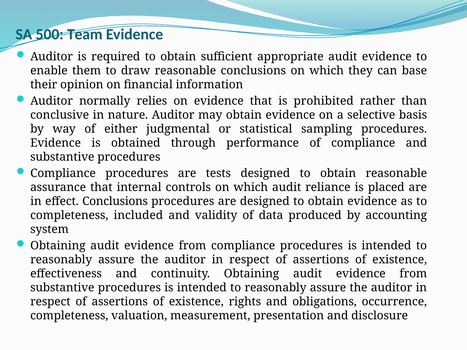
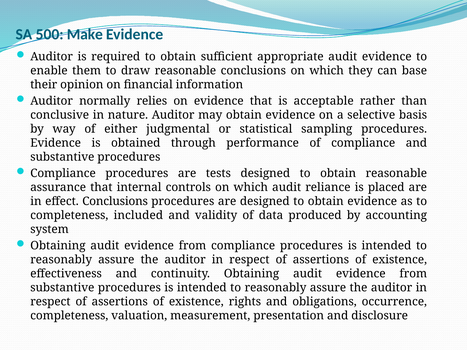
Team: Team -> Make (85, 35)
prohibited: prohibited -> acceptable (324, 101)
